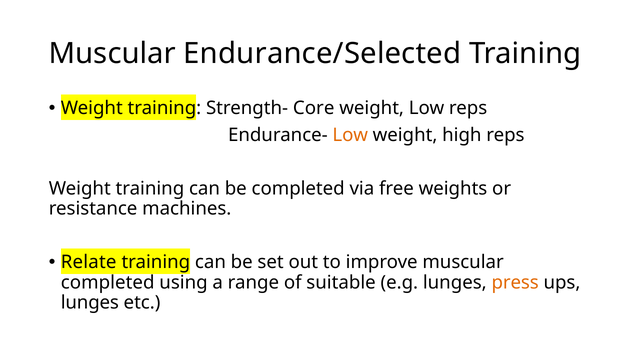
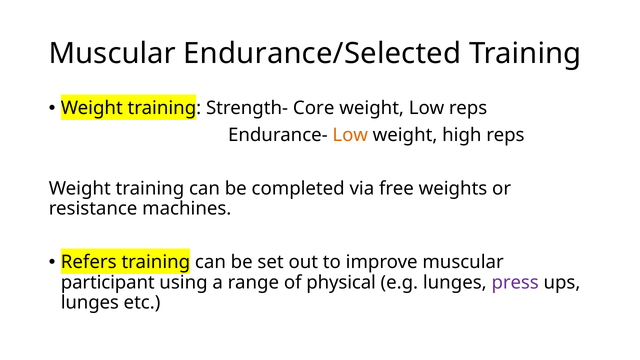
Relate: Relate -> Refers (89, 262)
completed: completed -> participant (108, 282)
suitable: suitable -> physical (341, 282)
press colour: orange -> purple (515, 282)
